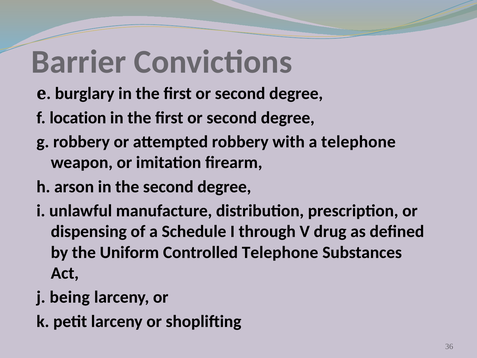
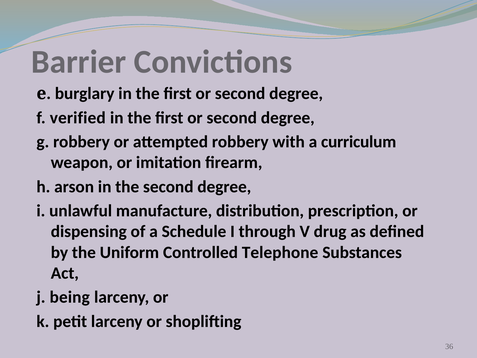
location: location -> verified (78, 118)
a telephone: telephone -> curriculum (359, 142)
